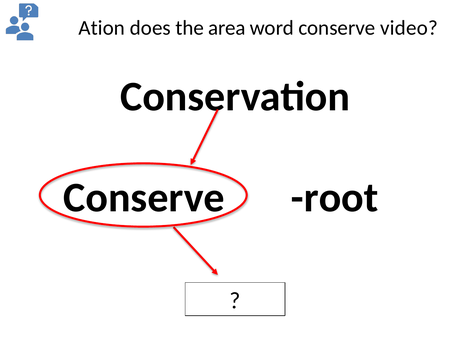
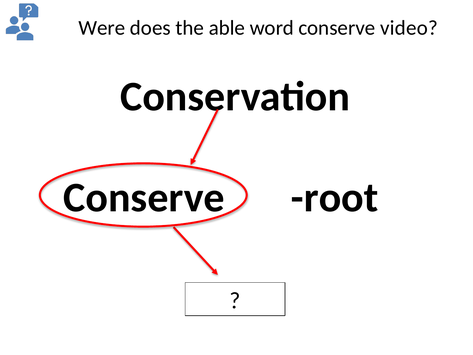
Ation: Ation -> Were (102, 28)
area: area -> able (227, 28)
